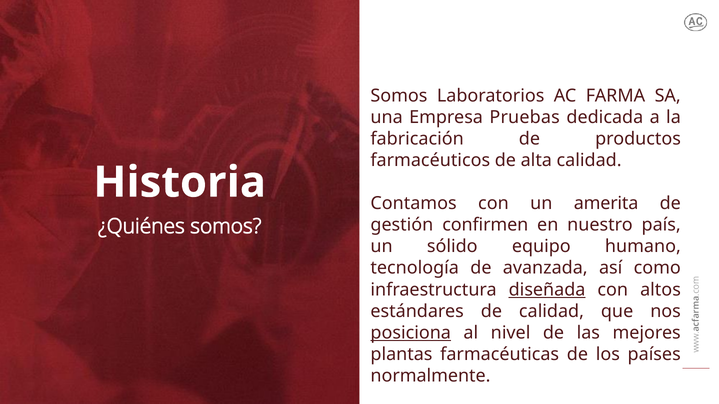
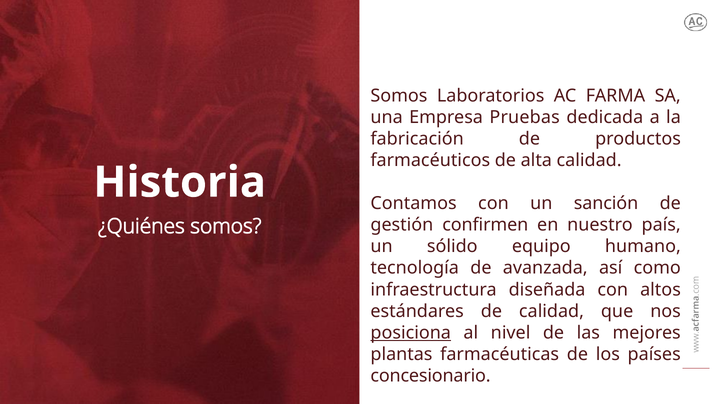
amerita: amerita -> sanción (606, 204)
diseñada underline: present -> none (547, 290)
normalmente: normalmente -> concesionario (431, 376)
